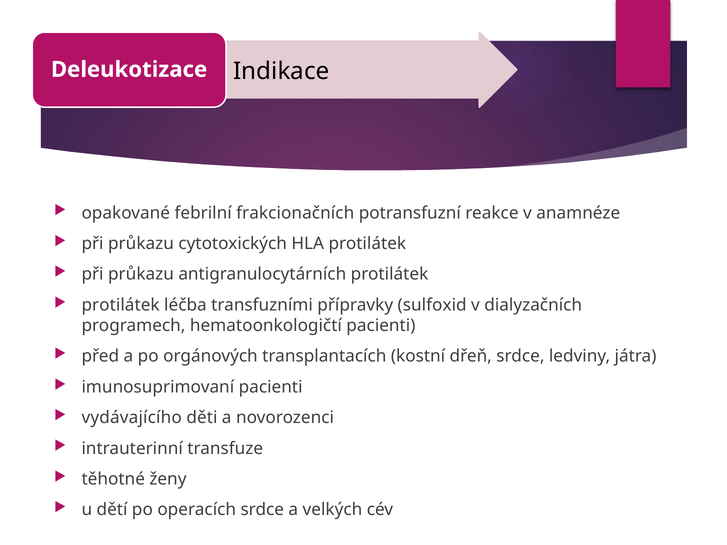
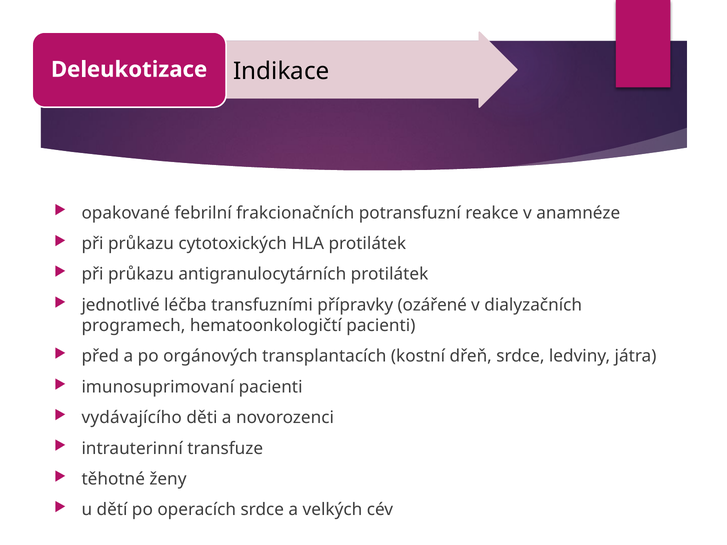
protilátek: protilátek -> jednotlivé (121, 305)
sulfoxid: sulfoxid -> ozářené (432, 305)
